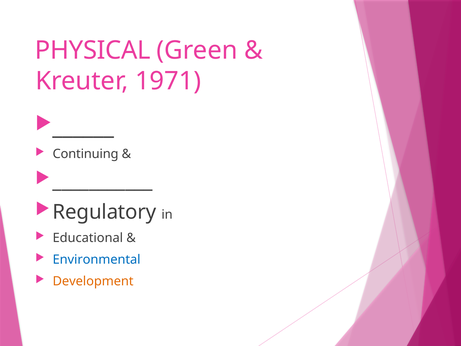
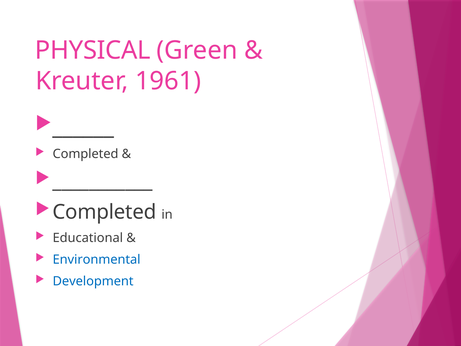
1971: 1971 -> 1961 (168, 81)
Continuing: Continuing -> Completed (86, 154)
Regulatory: Regulatory -> Completed (104, 212)
Development colour: orange -> blue (93, 281)
